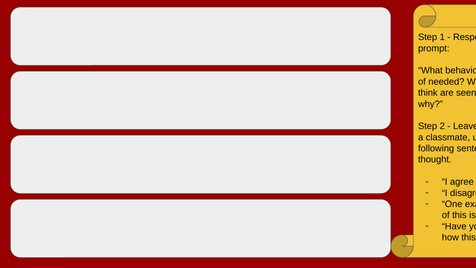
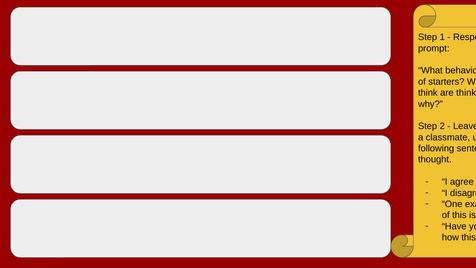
of needed: needed -> starters (446, 82)
are seen: seen -> think (466, 93)
